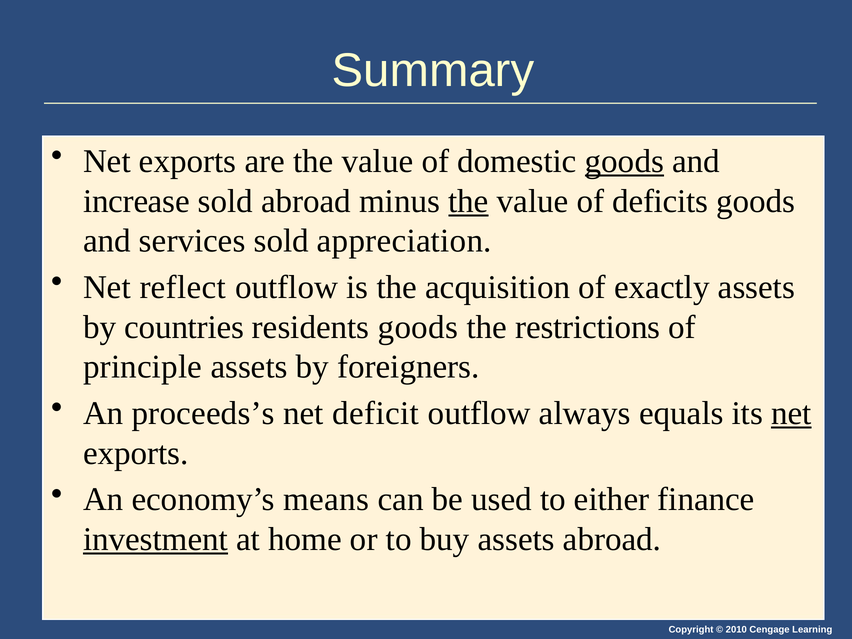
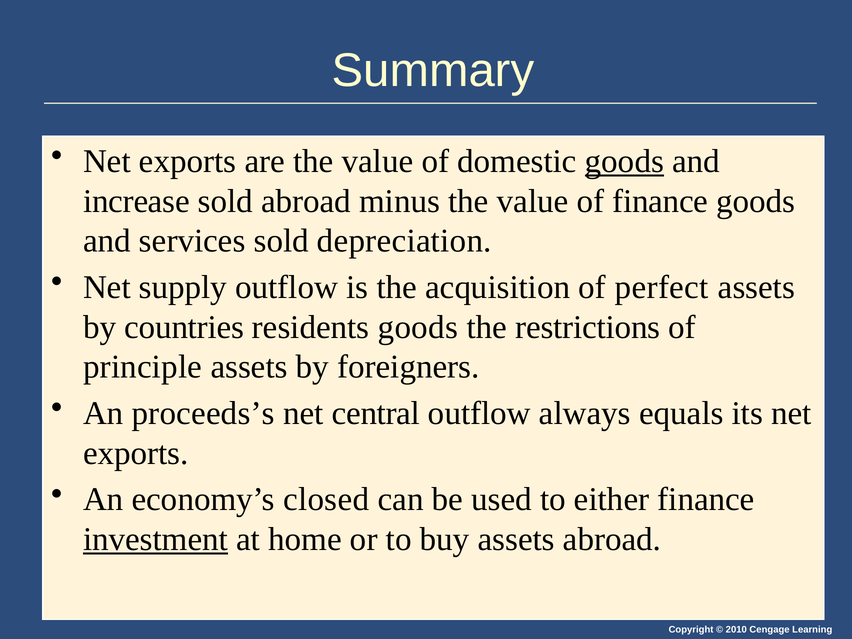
the underline: present -> none (468, 201)
of deficits: deficits -> finance (660, 201)
appreciation: appreciation -> depreciation (404, 241)
reflect: reflect -> supply (183, 287)
exactly: exactly -> perfect (662, 287)
deficit: deficit -> central (376, 413)
net underline: present -> none (791, 413)
means: means -> closed (326, 500)
